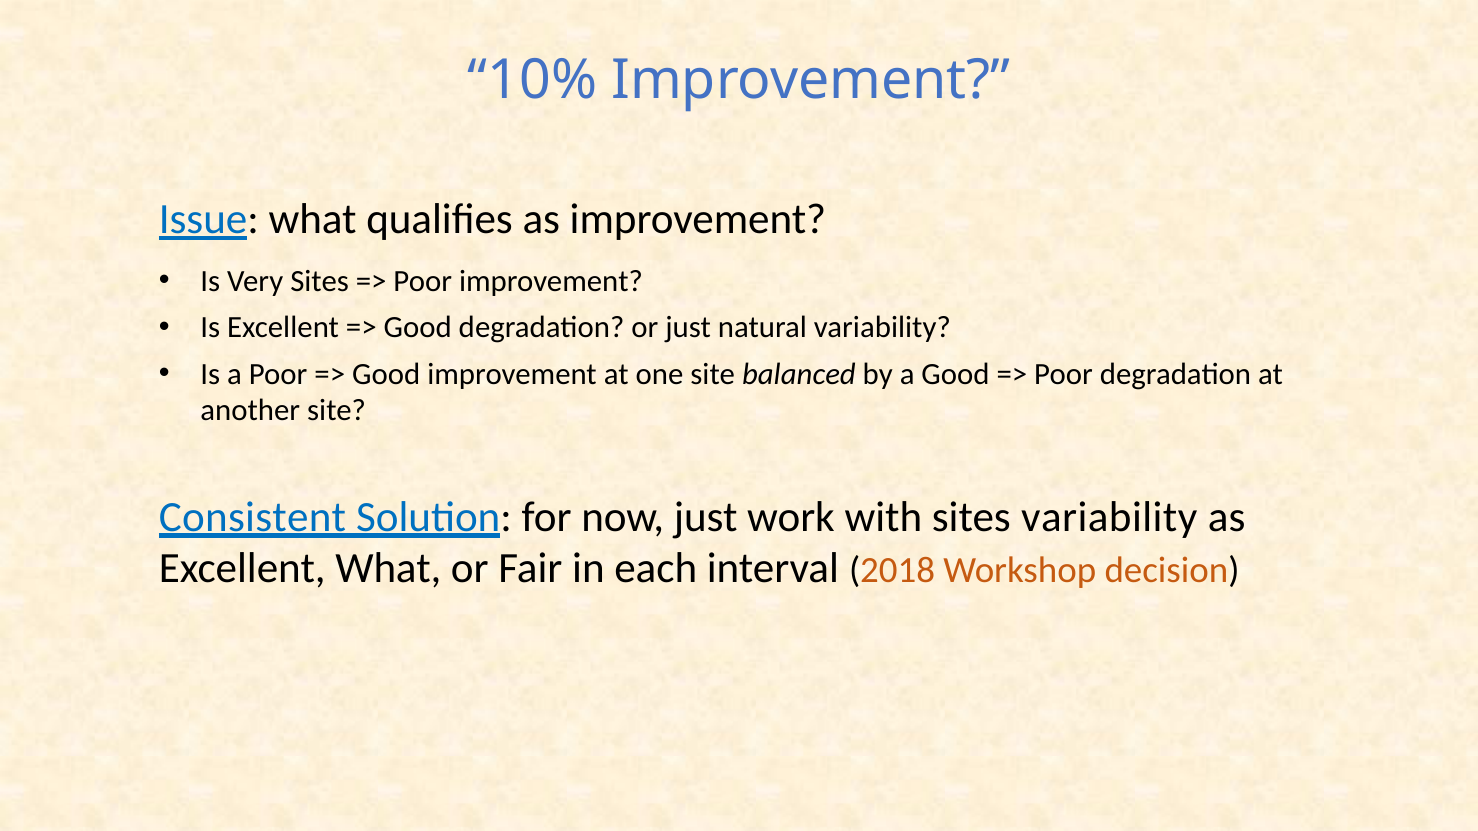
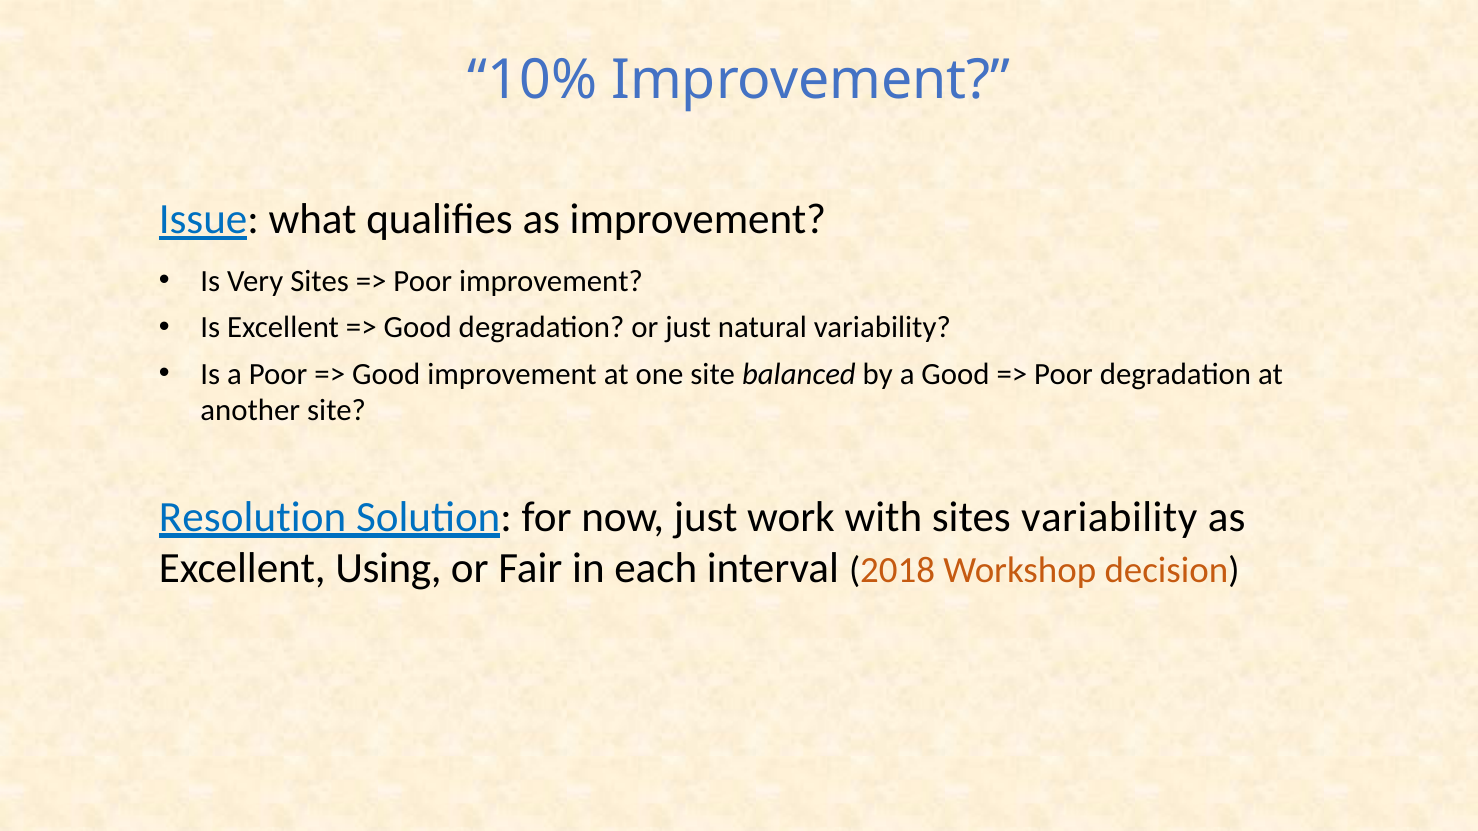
Consistent: Consistent -> Resolution (253, 517)
Excellent What: What -> Using (388, 569)
